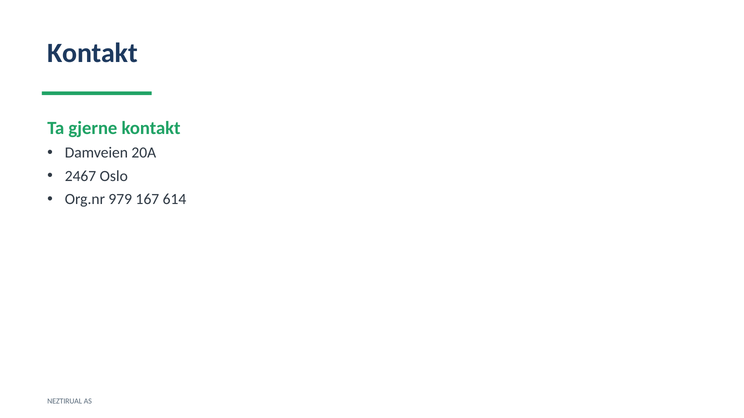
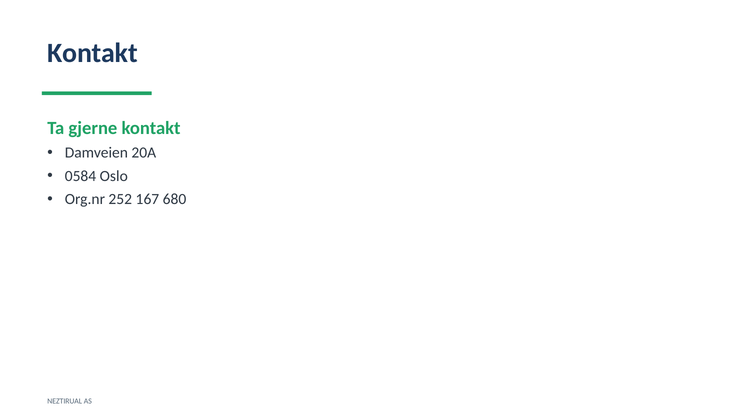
2467: 2467 -> 0584 (80, 176)
979: 979 -> 252 (120, 200)
614: 614 -> 680 (175, 200)
